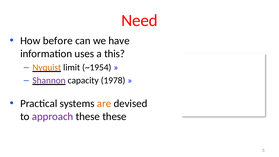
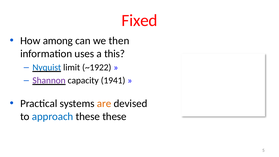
Need: Need -> Fixed (140, 21)
before: before -> among (58, 41)
have: have -> then (119, 41)
Nyquist colour: orange -> blue (47, 67)
~1954: ~1954 -> ~1922 (97, 67)
1978: 1978 -> 1941 (113, 80)
approach colour: purple -> blue (53, 116)
